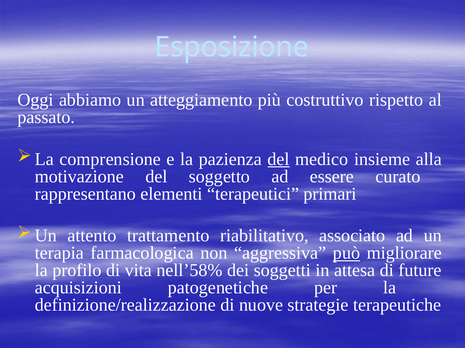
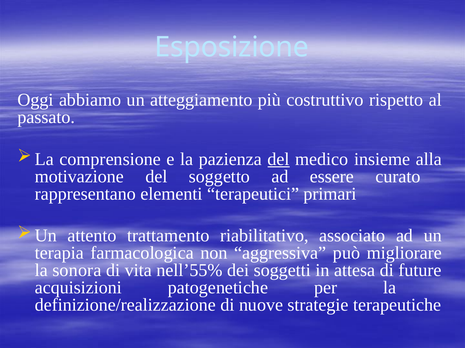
può underline: present -> none (347, 254)
profilo: profilo -> sonora (77, 271)
nell’58%: nell’58% -> nell’55% (190, 271)
